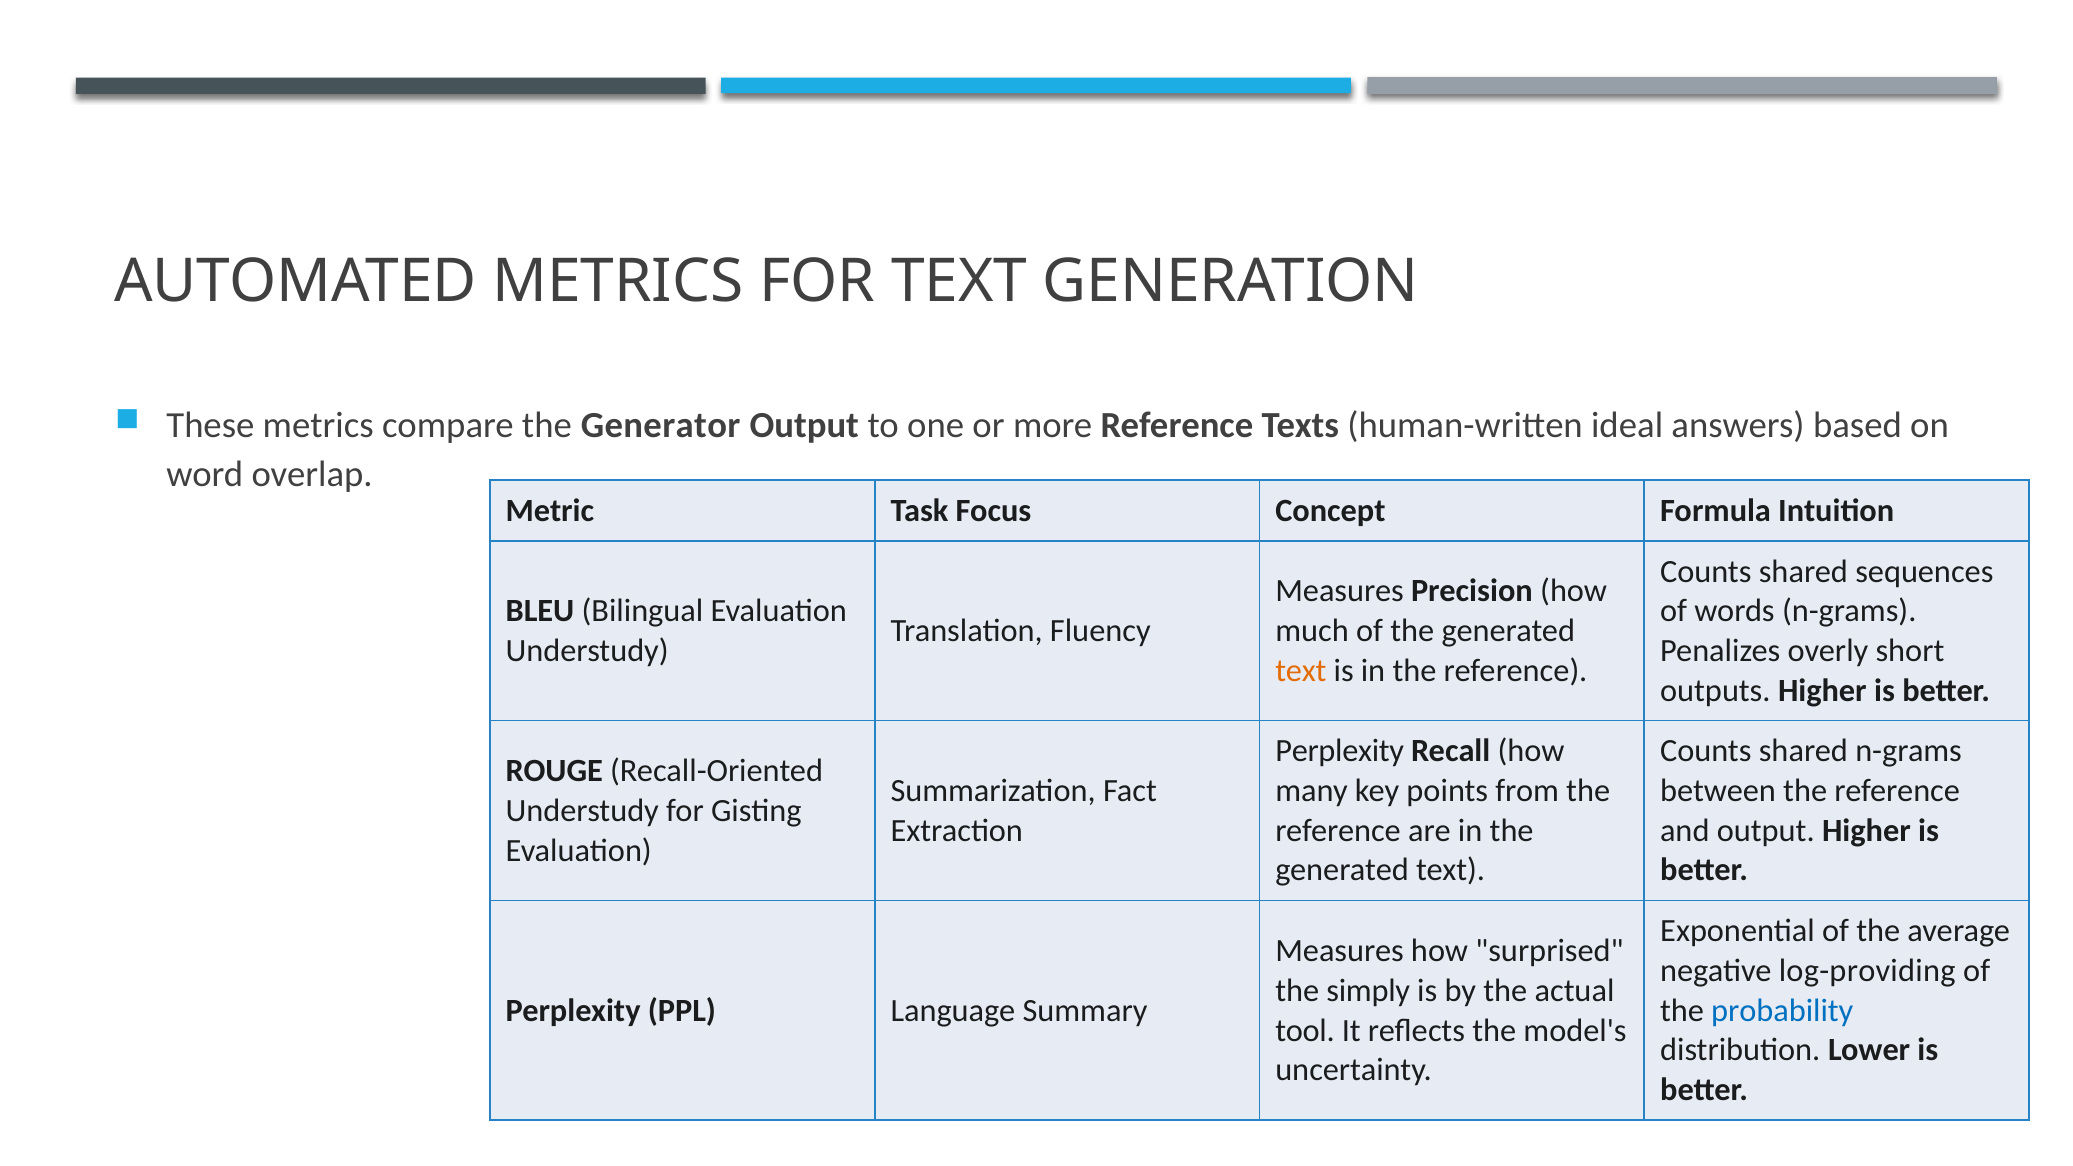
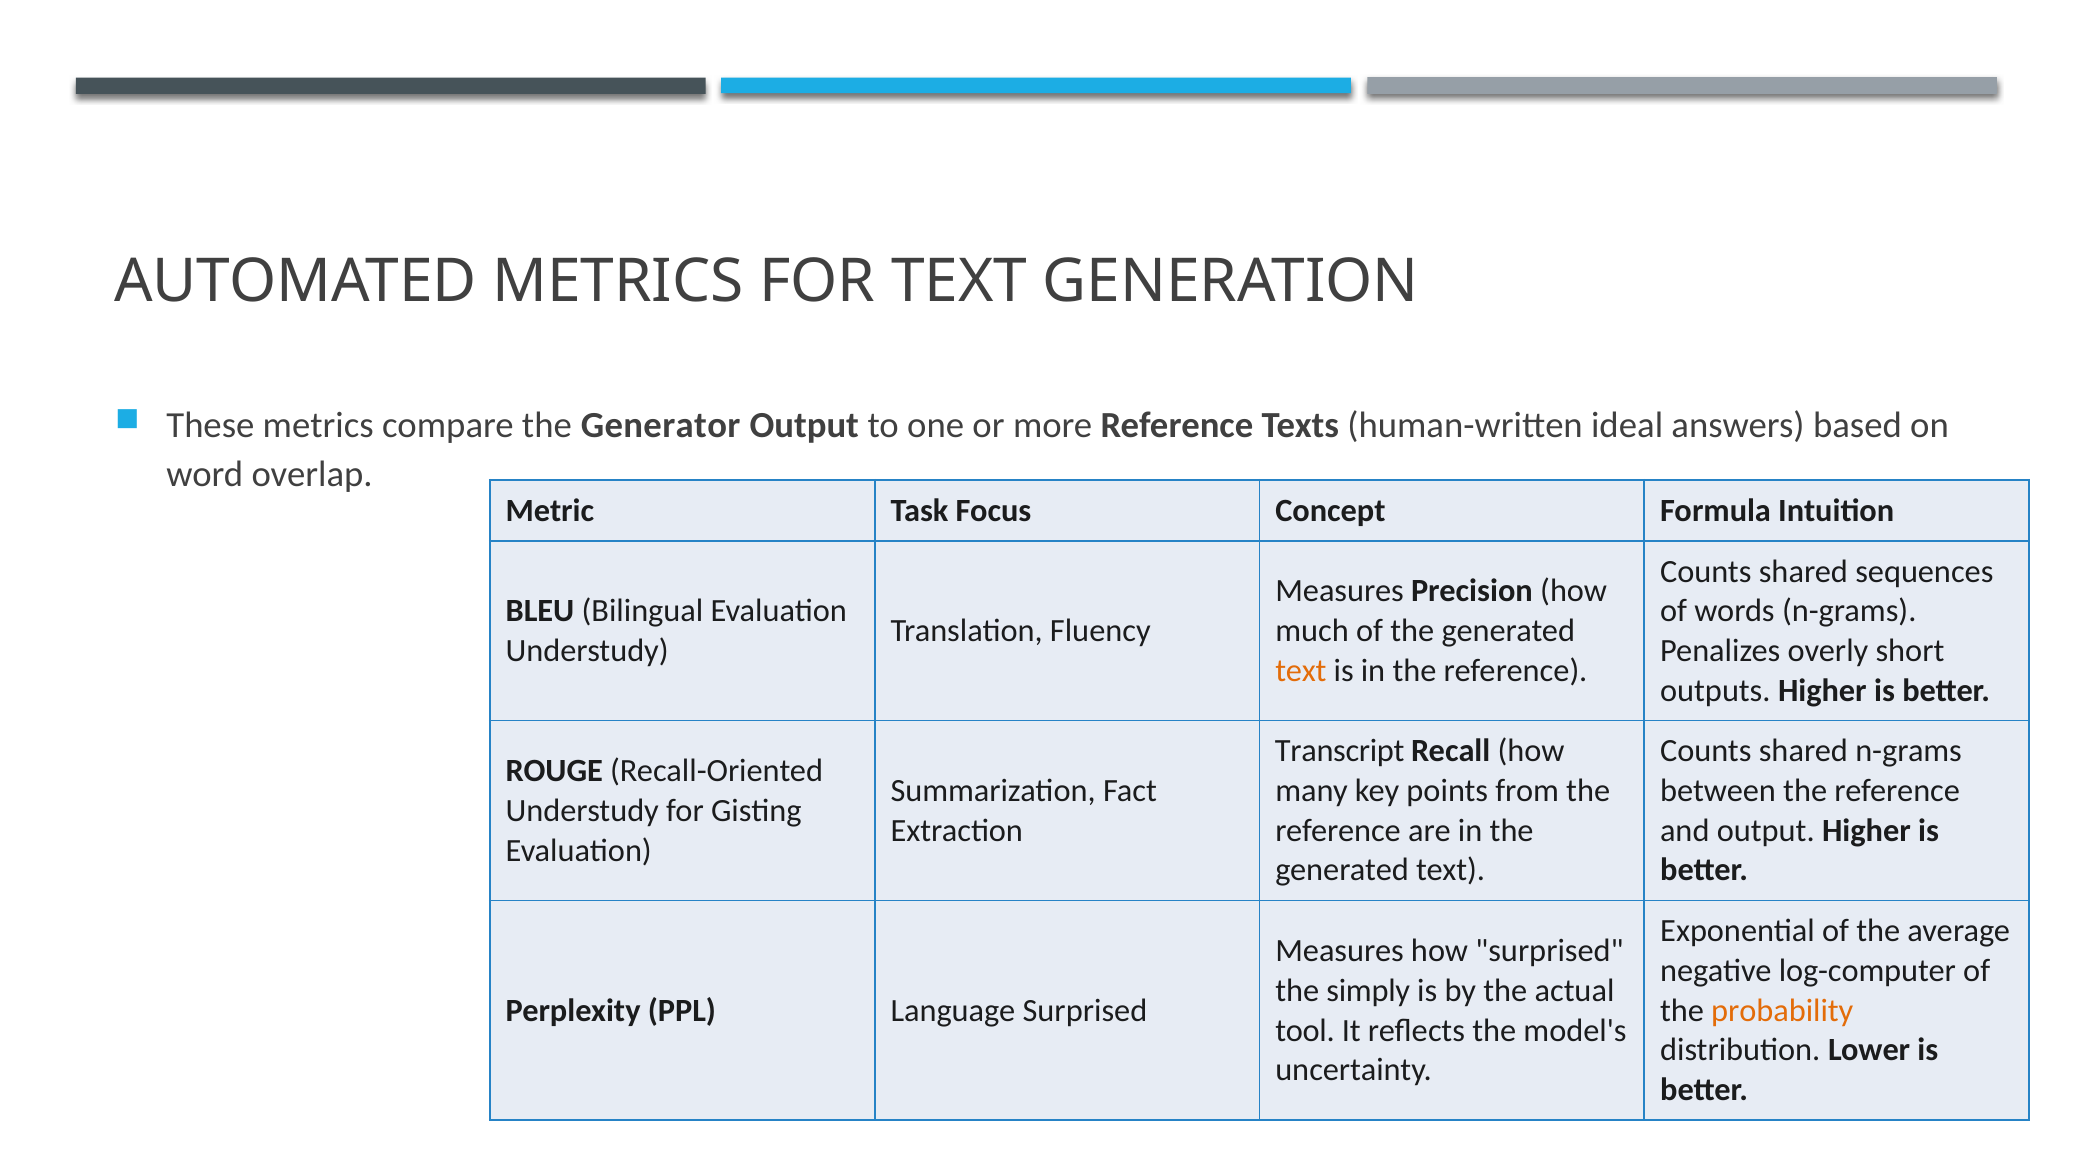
Perplexity: Perplexity -> Transcript (1340, 751)
log-providing: log-providing -> log-computer (1867, 971)
Language Summary: Summary -> Surprised (1085, 1011)
probability colour: blue -> orange (1782, 1011)
